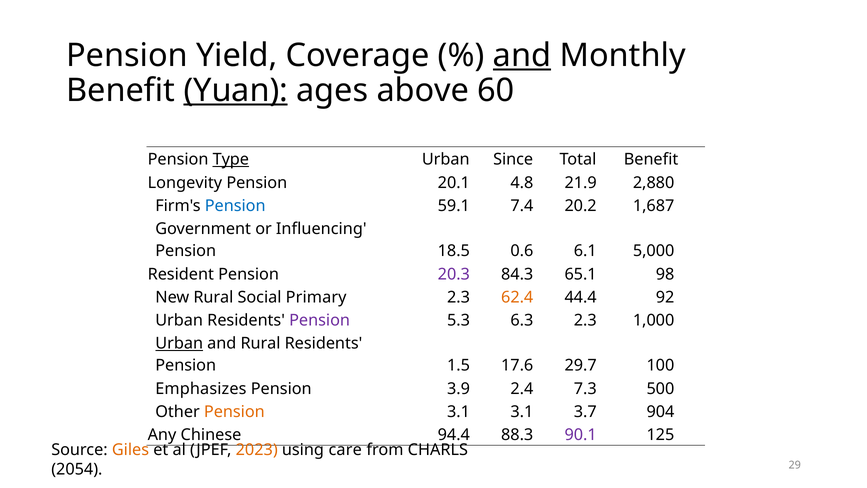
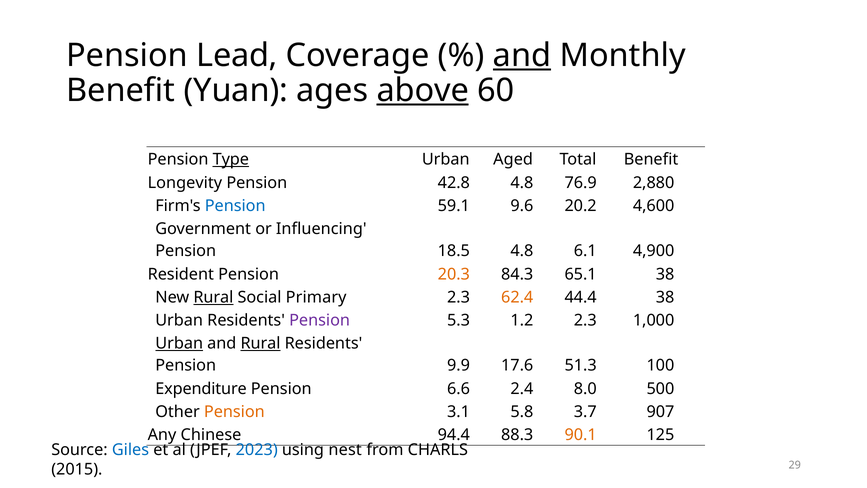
Yield: Yield -> Lead (237, 55)
Yuan underline: present -> none (236, 90)
above underline: none -> present (423, 90)
Since: Since -> Aged (513, 160)
20.1: 20.1 -> 42.8 (454, 183)
21.9: 21.9 -> 76.9 (581, 183)
7.4: 7.4 -> 9.6 (522, 206)
1,687: 1,687 -> 4,600 (654, 206)
18.5 0.6: 0.6 -> 4.8 (522, 251)
5,000: 5,000 -> 4,900 (654, 251)
20.3 colour: purple -> orange (454, 274)
65.1 98: 98 -> 38 (665, 274)
Rural underline: none -> present (213, 297)
44.4 92: 92 -> 38 (665, 297)
6.3: 6.3 -> 1.2 (522, 320)
Rural underline: none -> present (261, 343)
1.5: 1.5 -> 9.9 (459, 365)
29.7: 29.7 -> 51.3 (581, 365)
Emphasizes: Emphasizes -> Expenditure (201, 388)
3.9: 3.9 -> 6.6 (459, 388)
7.3: 7.3 -> 8.0 (585, 388)
3.1 3.1: 3.1 -> 5.8 (522, 412)
904: 904 -> 907 (660, 412)
90.1 colour: purple -> orange (581, 435)
Giles colour: orange -> blue (130, 450)
2023 colour: orange -> blue (257, 450)
care: care -> nest (345, 450)
2054: 2054 -> 2015 (77, 469)
